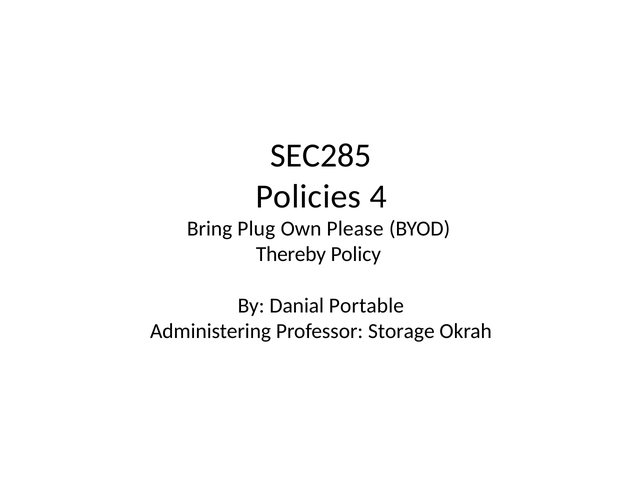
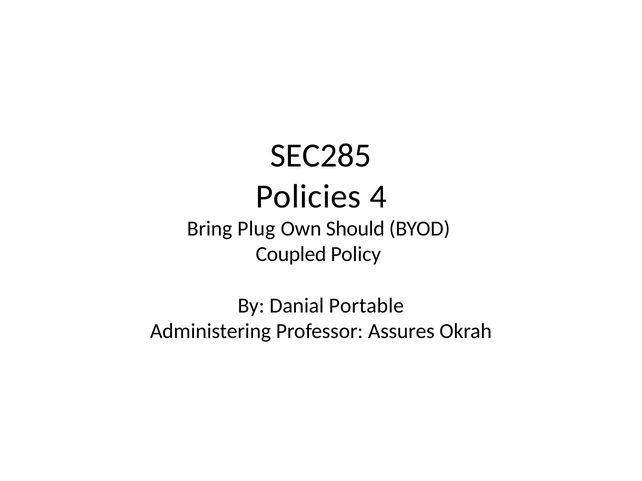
Please: Please -> Should (355, 229)
Thereby: Thereby -> Coupled (291, 255)
Storage: Storage -> Assures (401, 332)
